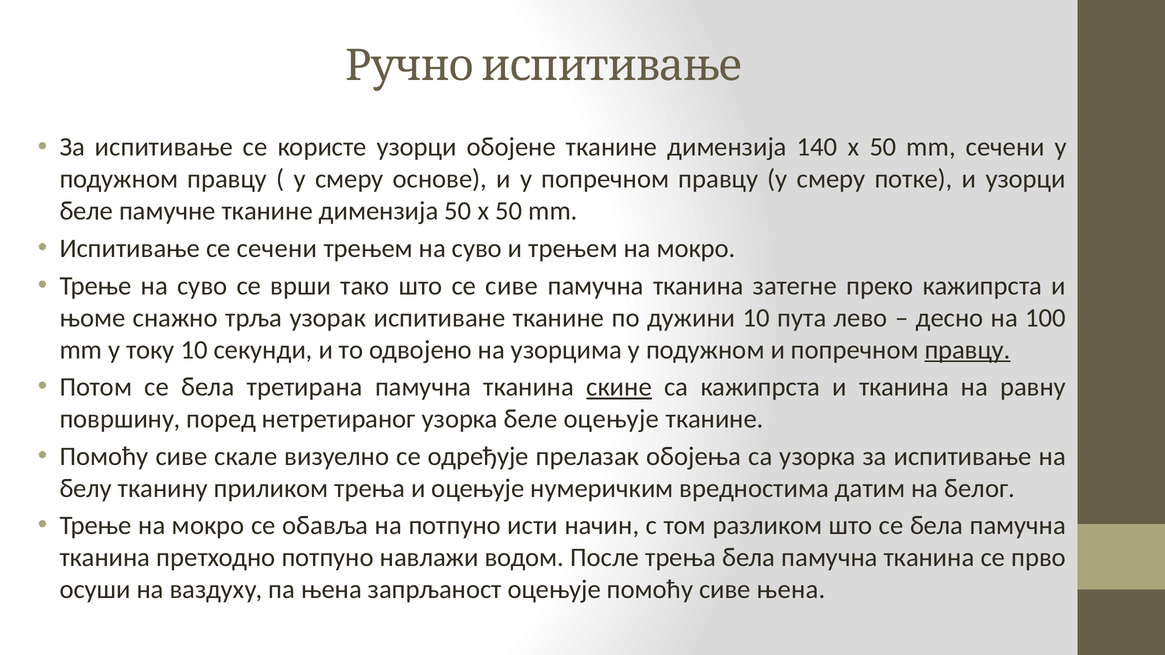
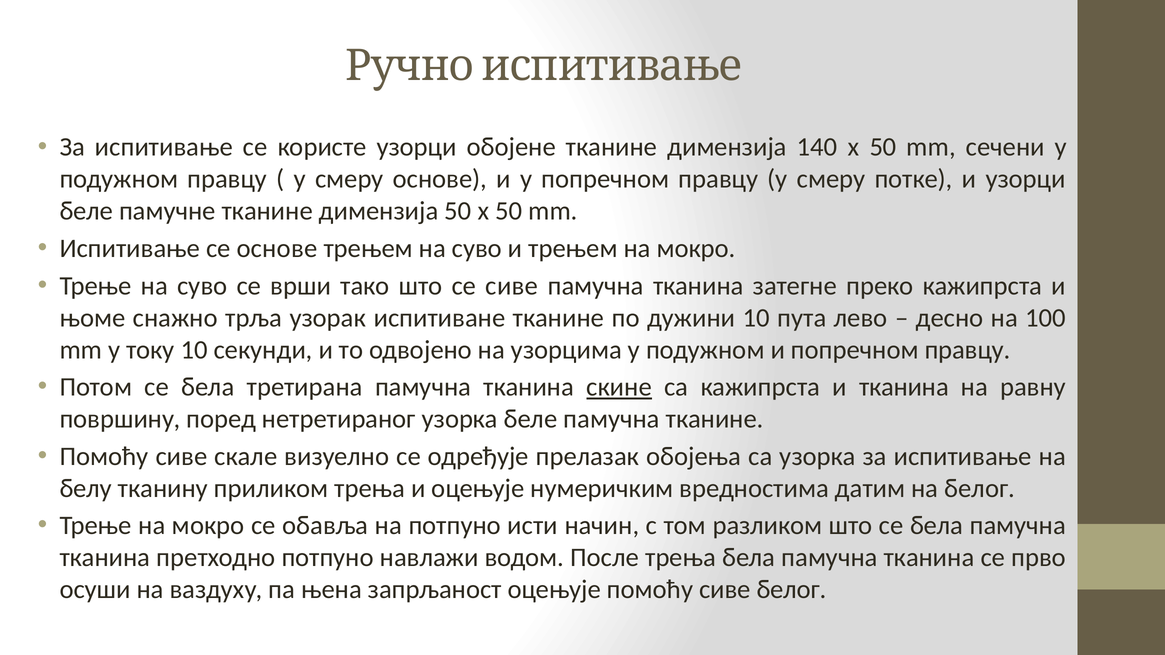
се сечени: сечени -> основе (277, 249)
правцу underline: present -> none (968, 350)
беле оцењује: оцењује -> памучна (612, 419)
сиве њена: њена -> белог (792, 590)
